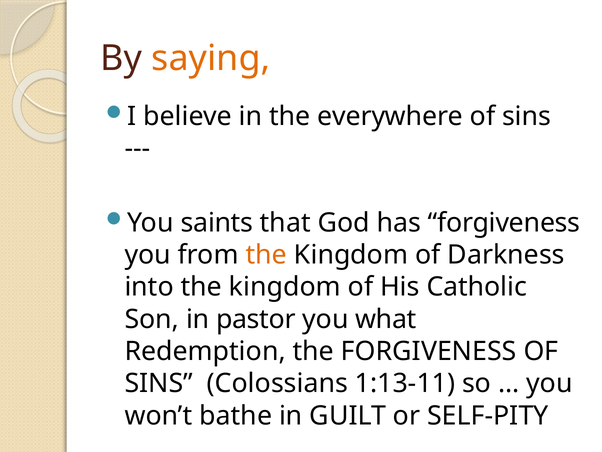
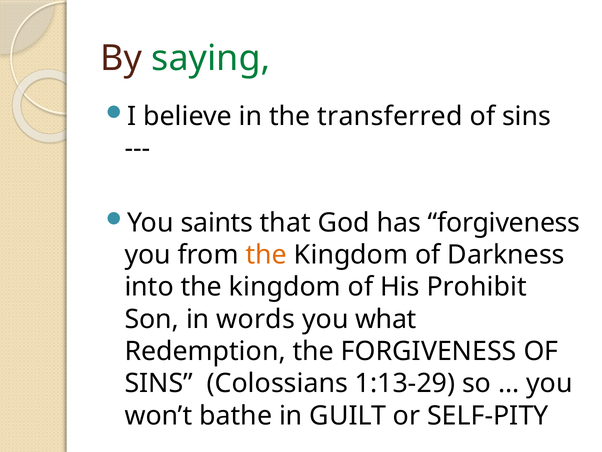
saying colour: orange -> green (211, 58)
everywhere: everywhere -> transferred (390, 116)
Catholic: Catholic -> Prohibit (477, 287)
pastor: pastor -> words (256, 319)
1:13-11: 1:13-11 -> 1:13-29 (405, 383)
